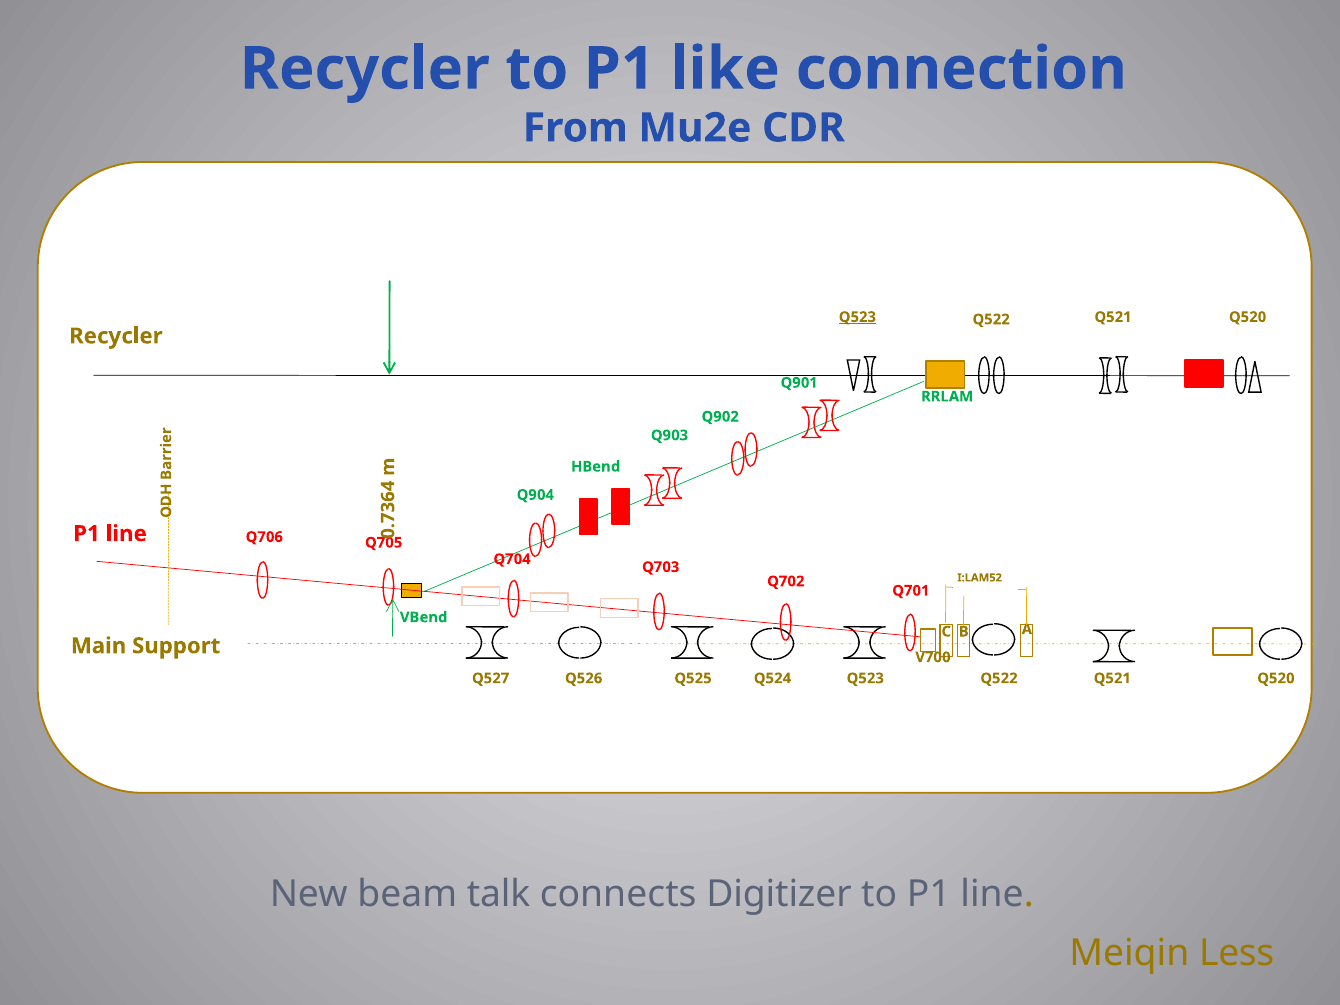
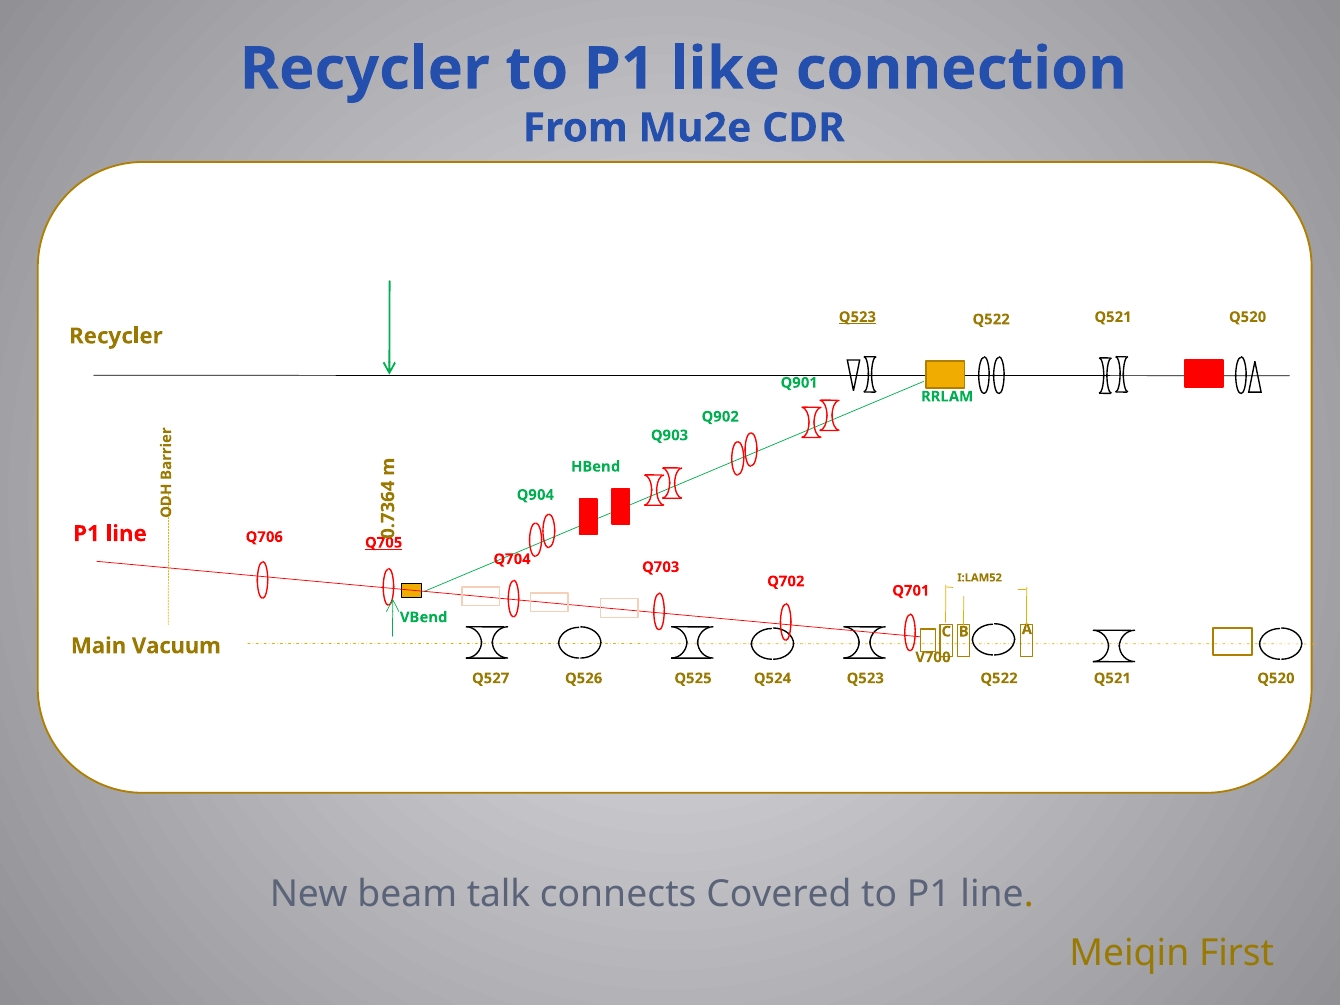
Q705 underline: none -> present (384, 543)
Support: Support -> Vacuum (176, 646)
Digitizer: Digitizer -> Covered (779, 894)
Less: Less -> First (1237, 953)
